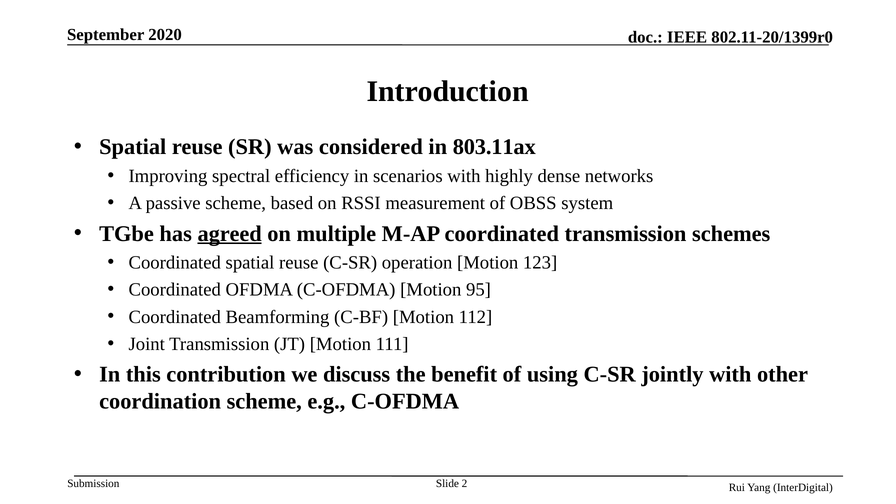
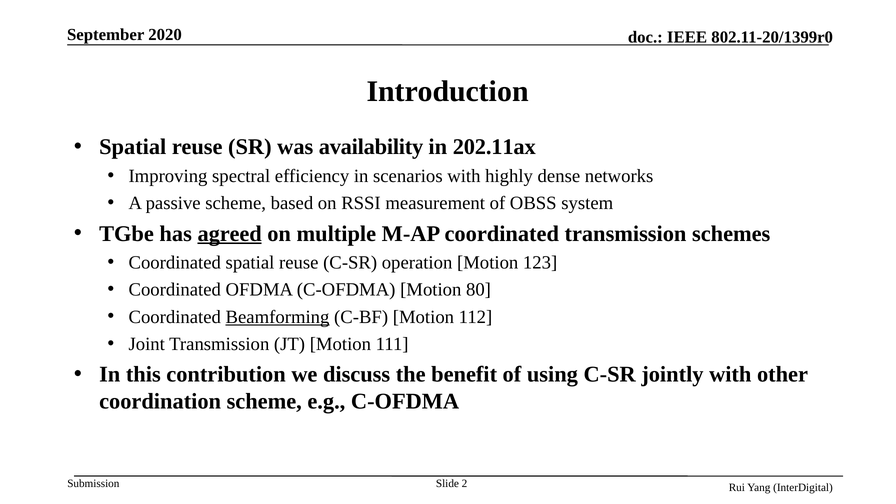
considered: considered -> availability (371, 147)
803.11ax: 803.11ax -> 202.11ax (494, 147)
95: 95 -> 80 (479, 290)
Beamforming underline: none -> present (278, 317)
